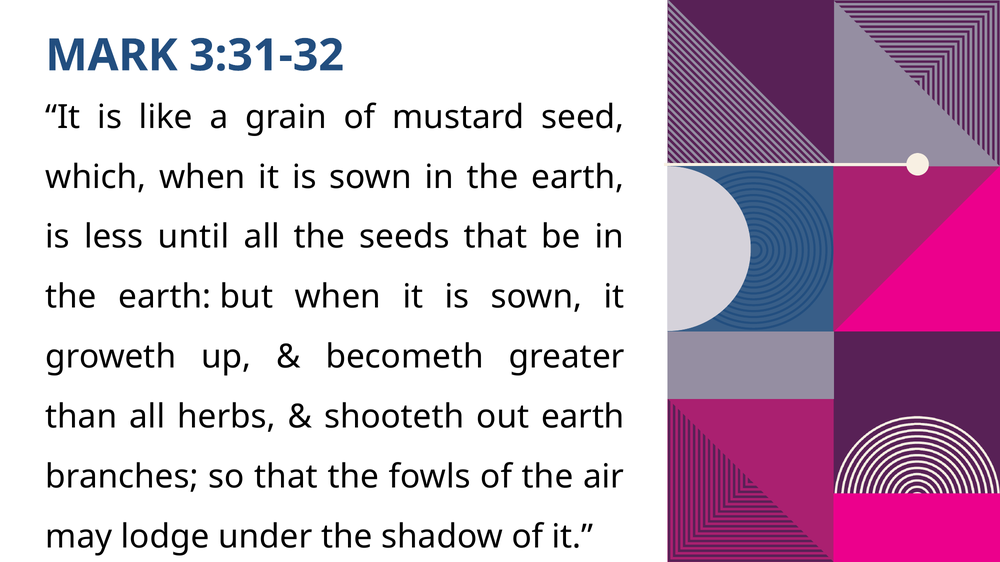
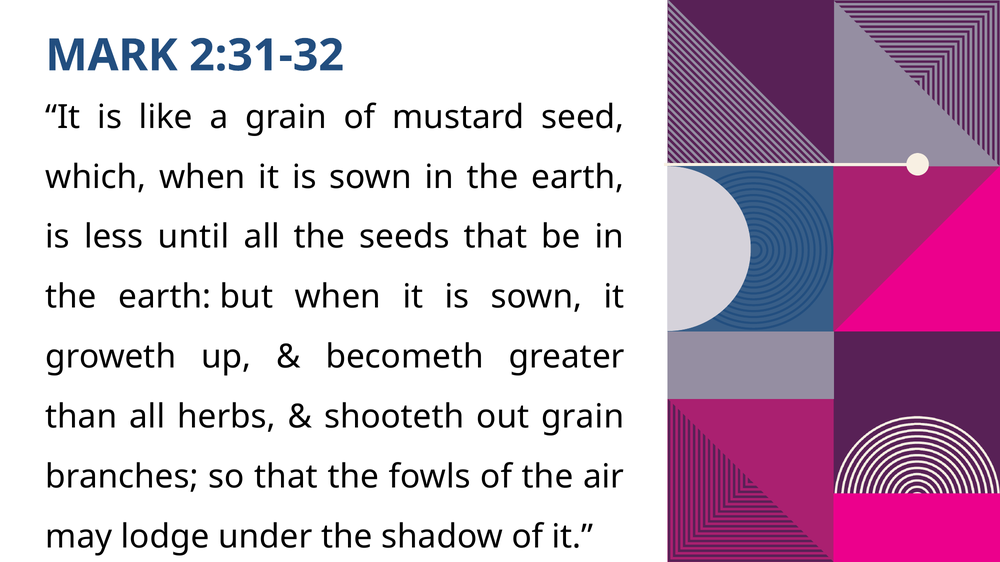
3:31-32: 3:31-32 -> 2:31-32 (267, 56)
out earth: earth -> grain (583, 417)
